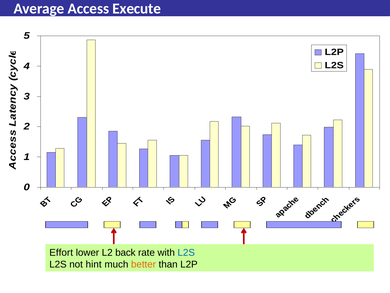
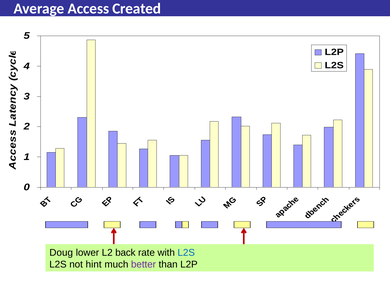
Execute: Execute -> Created (137, 9)
Effort: Effort -> Doug (61, 252)
better colour: orange -> purple (143, 264)
